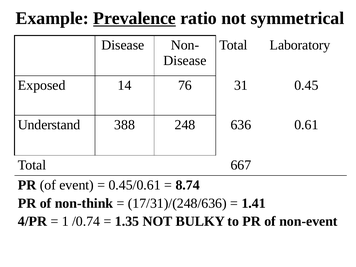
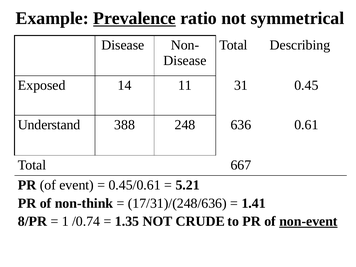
Laboratory: Laboratory -> Describing (300, 45)
76: 76 -> 11 (185, 85)
8.74: 8.74 -> 5.21 (188, 185)
4/PR: 4/PR -> 8/PR (33, 221)
BULKY: BULKY -> CRUDE (200, 221)
non-event underline: none -> present (308, 221)
